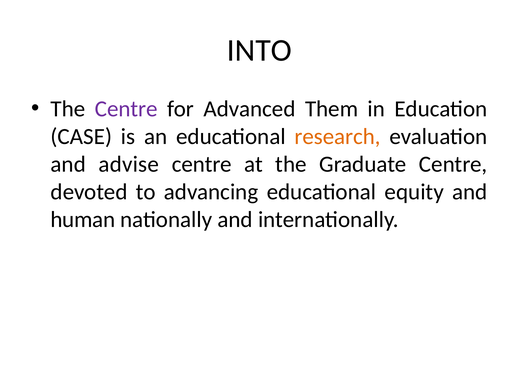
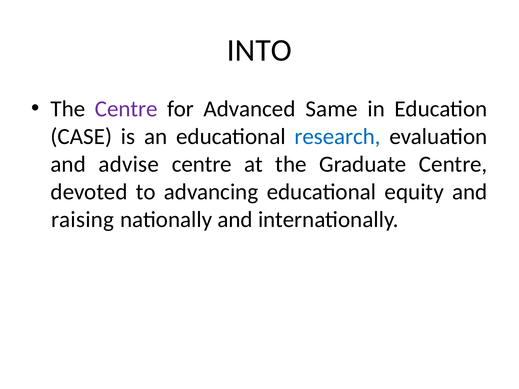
Them: Them -> Same (331, 109)
research colour: orange -> blue (338, 137)
human: human -> raising (83, 220)
